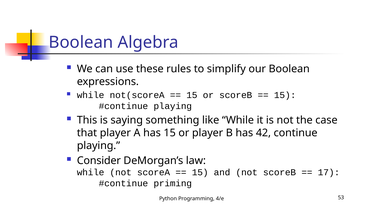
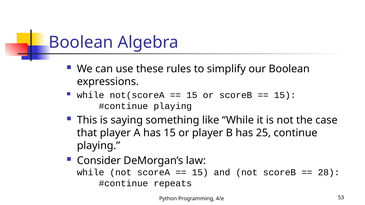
42: 42 -> 25 (263, 133)
17: 17 -> 28 (329, 173)
priming: priming -> repeats (173, 184)
